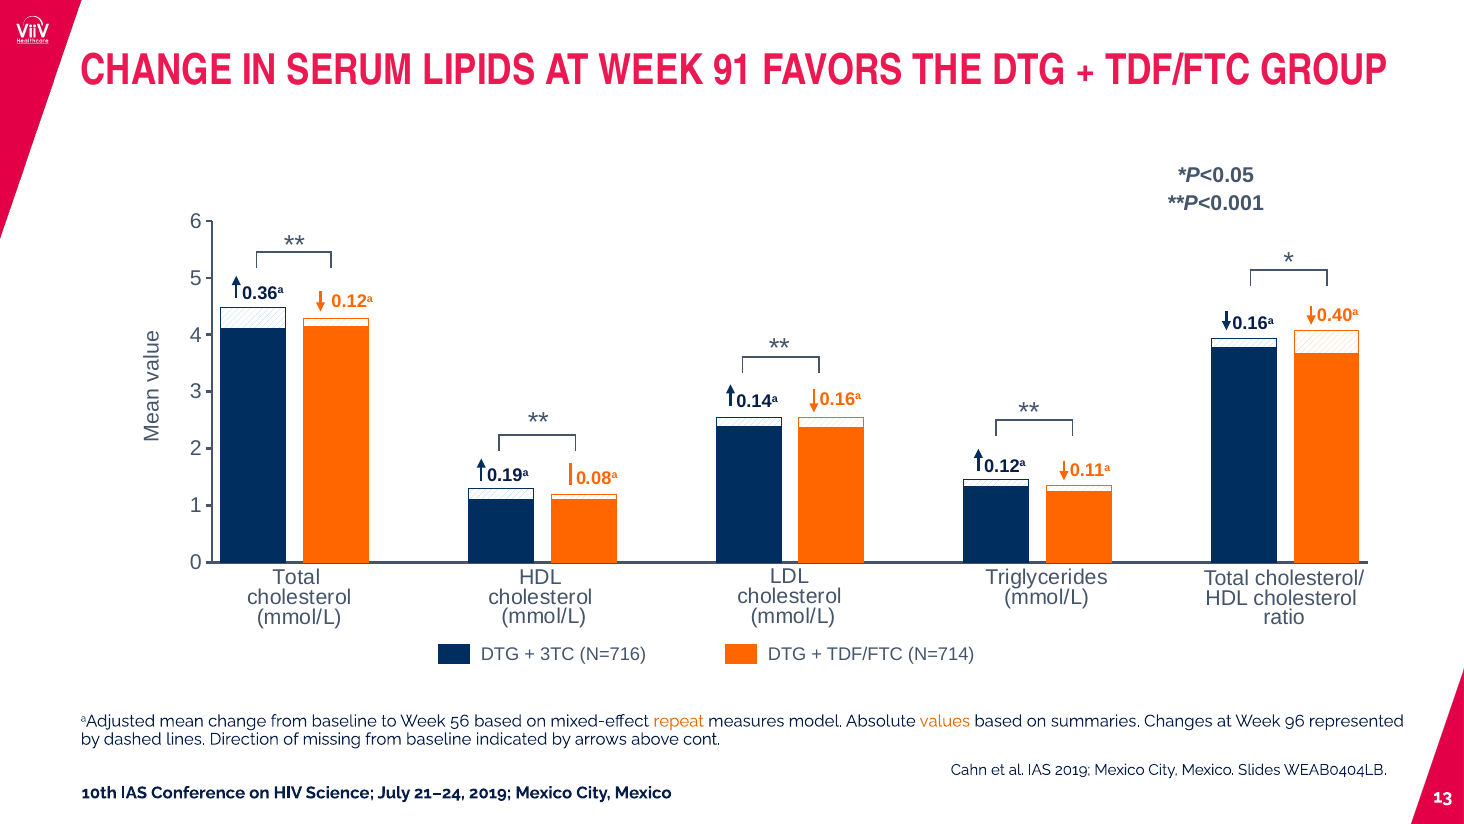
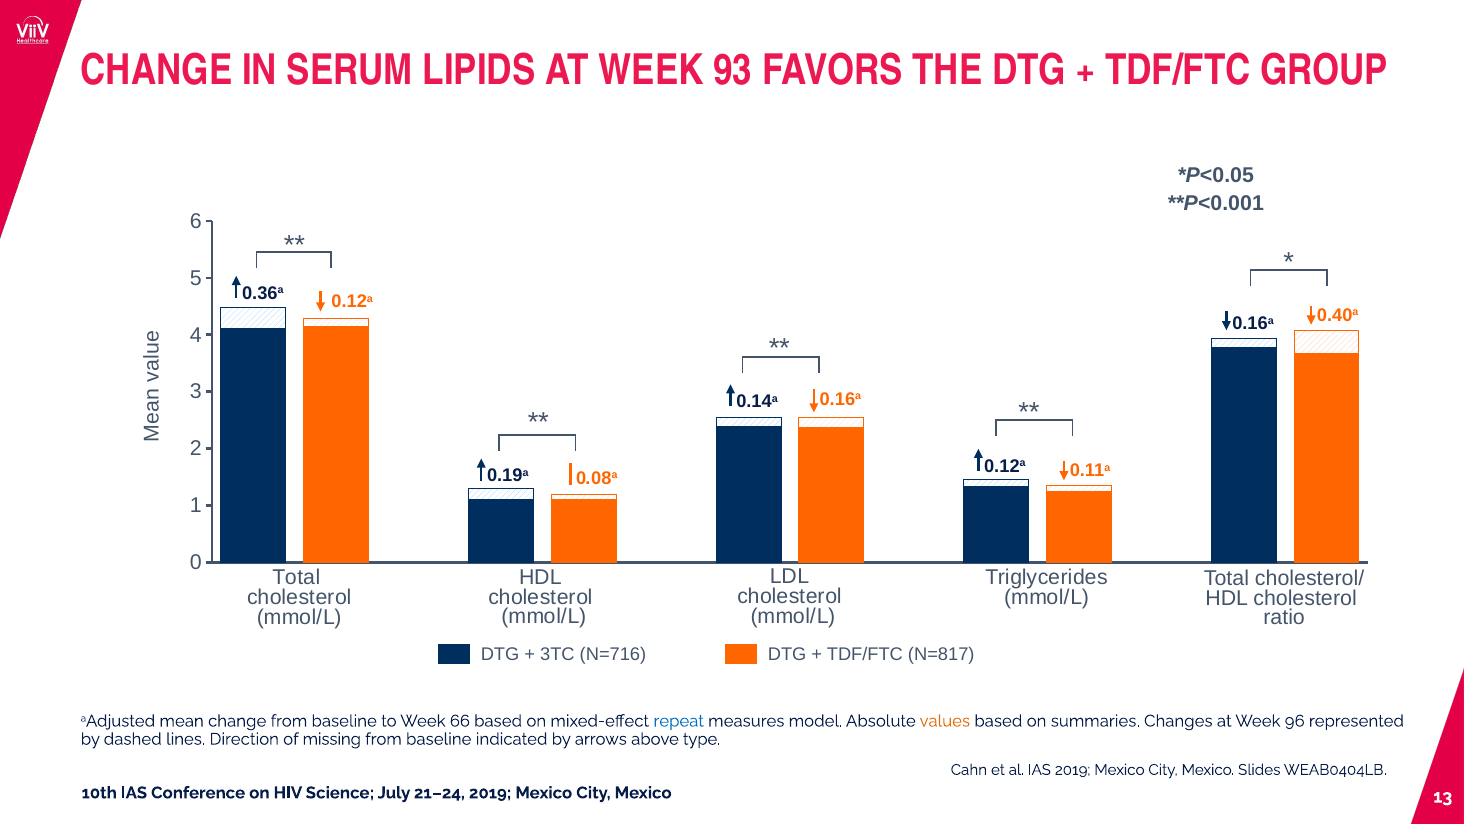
91: 91 -> 93 (733, 70)
N=714: N=714 -> N=817 (941, 654)
56: 56 -> 66 (460, 721)
repeat colour: orange -> blue (679, 721)
cont: cont -> type (702, 739)
